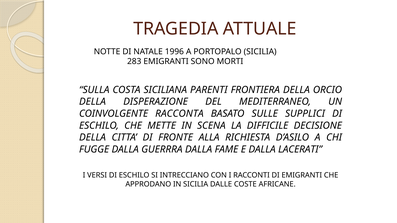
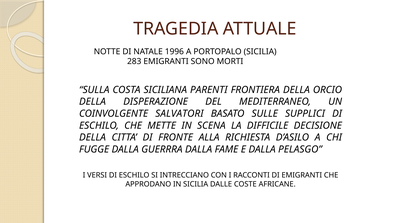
RACCONTA: RACCONTA -> SALVATORI (179, 114)
LACERATI: LACERATI -> PELASGO (300, 149)
